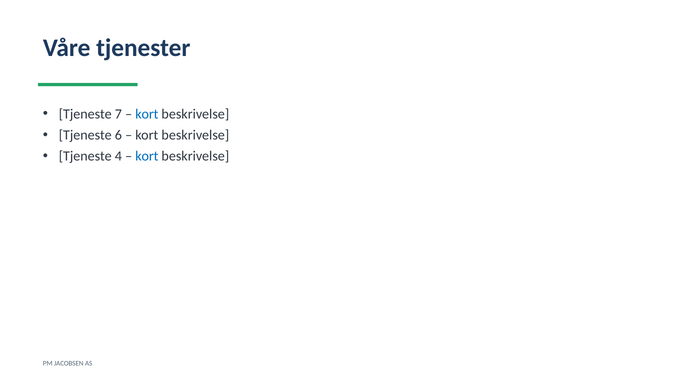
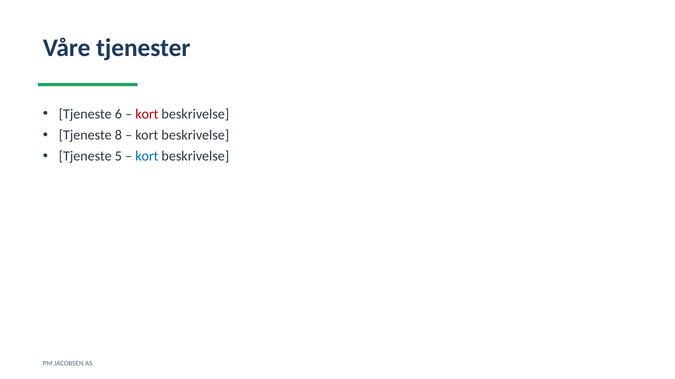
7: 7 -> 6 (118, 114)
kort colour: blue -> red (147, 114)
6: 6 -> 8 (118, 135)
4: 4 -> 5 (118, 157)
